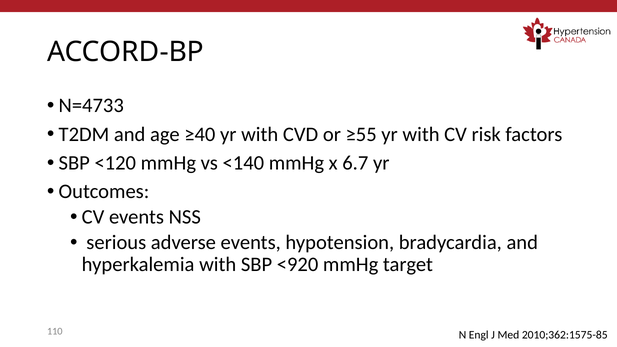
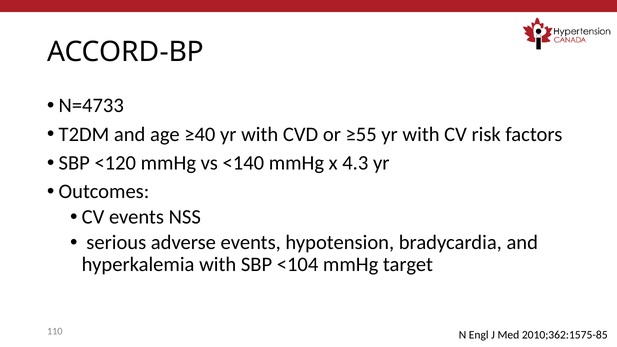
6.7: 6.7 -> 4.3 (355, 163)
<920: <920 -> <104 (298, 265)
